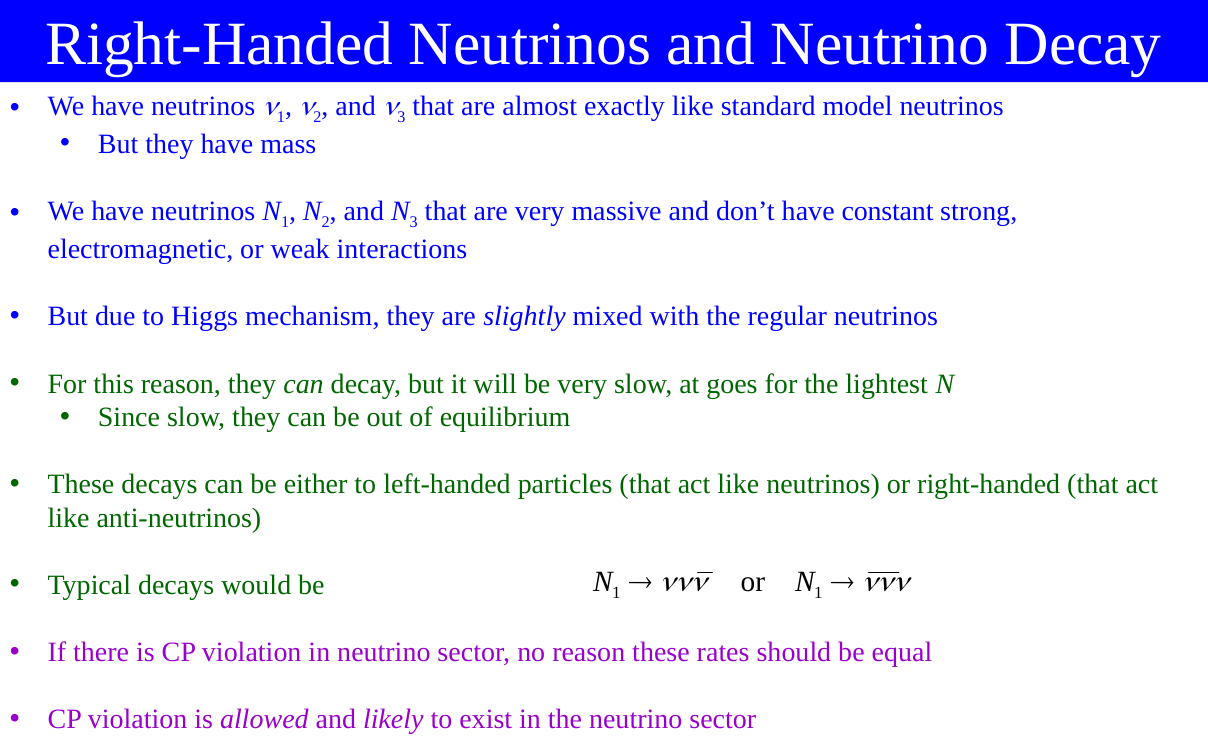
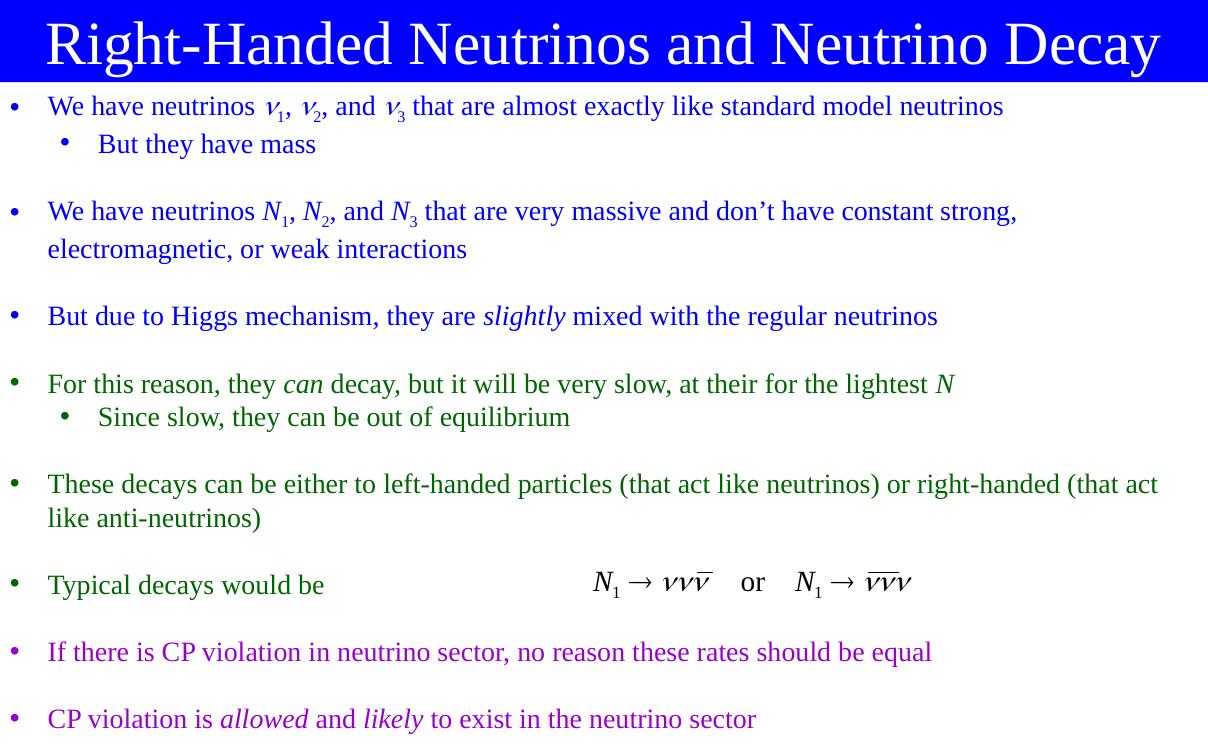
goes: goes -> their (732, 384)
